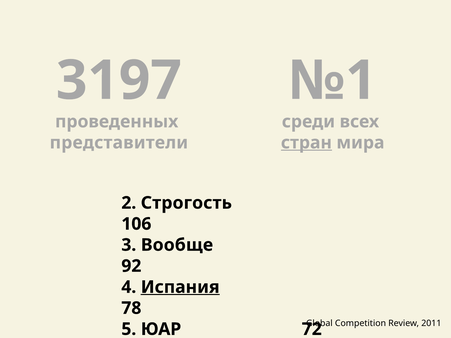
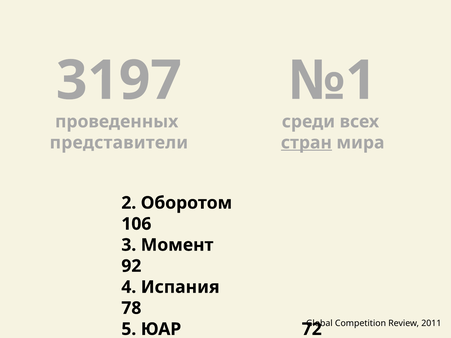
Строгость: Строгость -> Оборотом (187, 203)
Вообще: Вообще -> Момент (177, 245)
Испания underline: present -> none (180, 287)
